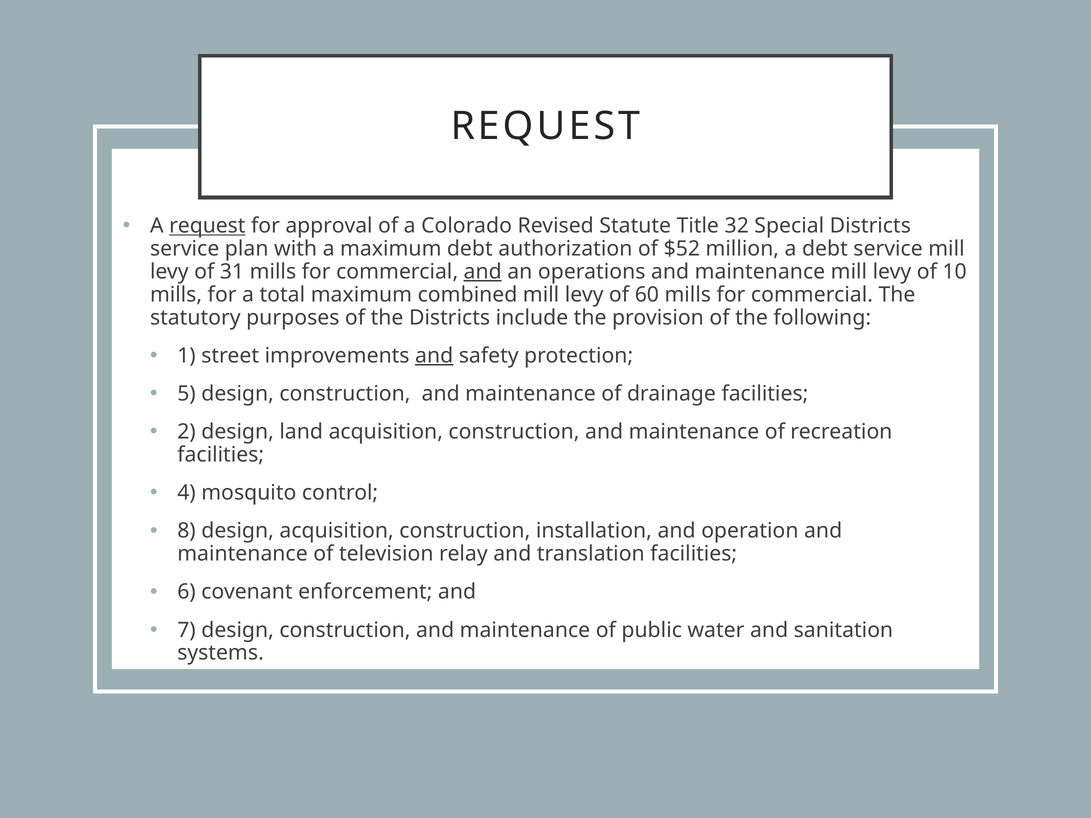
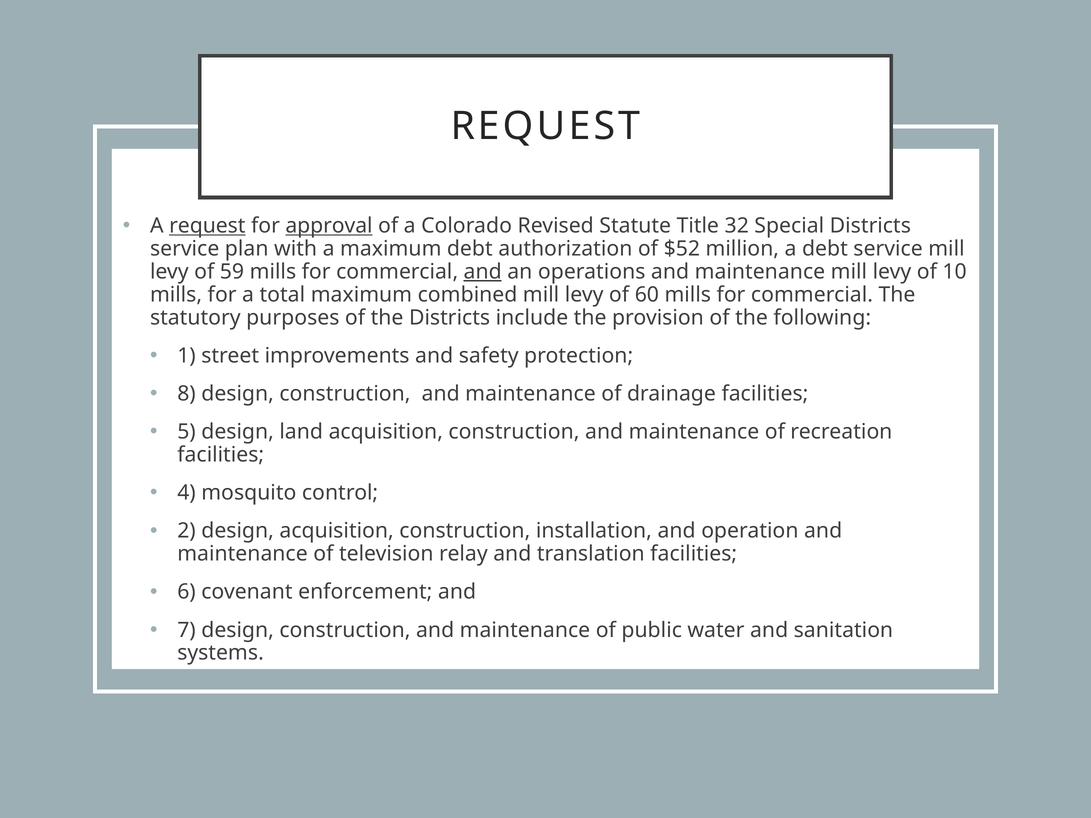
approval underline: none -> present (329, 226)
31: 31 -> 59 (232, 272)
and underline: present -> none (434, 356)
5: 5 -> 8 (187, 394)
2: 2 -> 5 (187, 432)
8: 8 -> 2 (187, 531)
